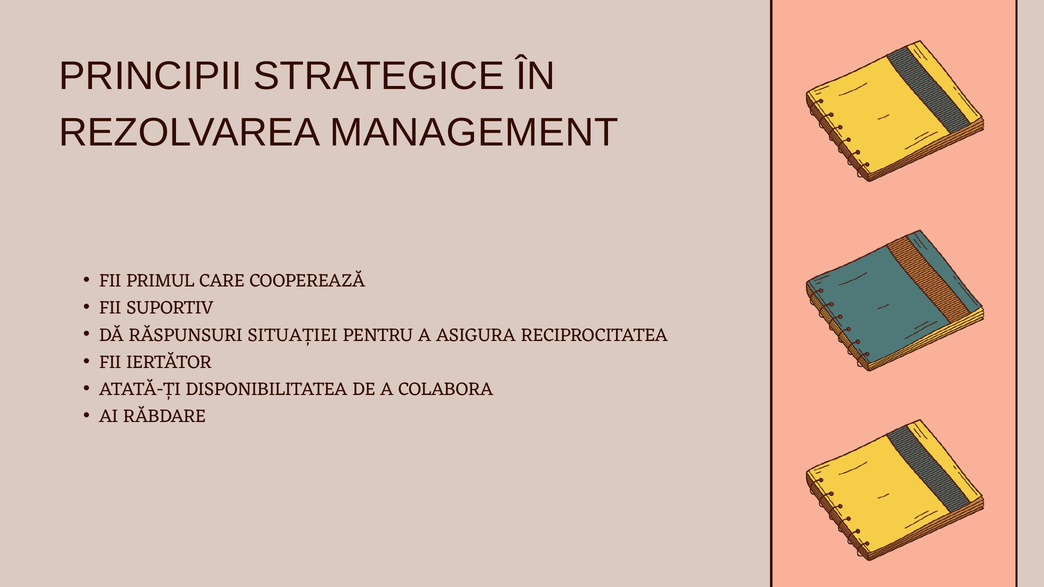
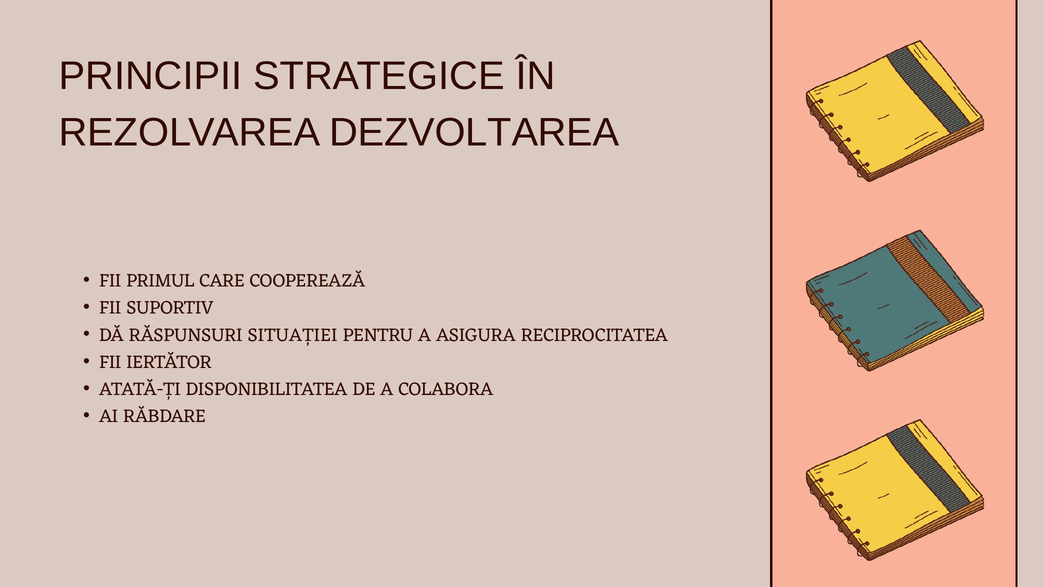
MANAGEMENT: MANAGEMENT -> DEZVOLTAREA (474, 133)
